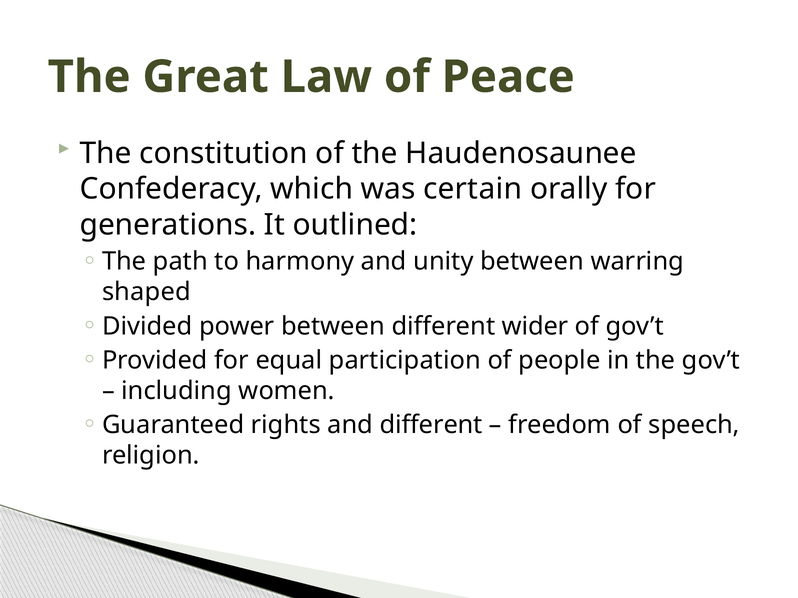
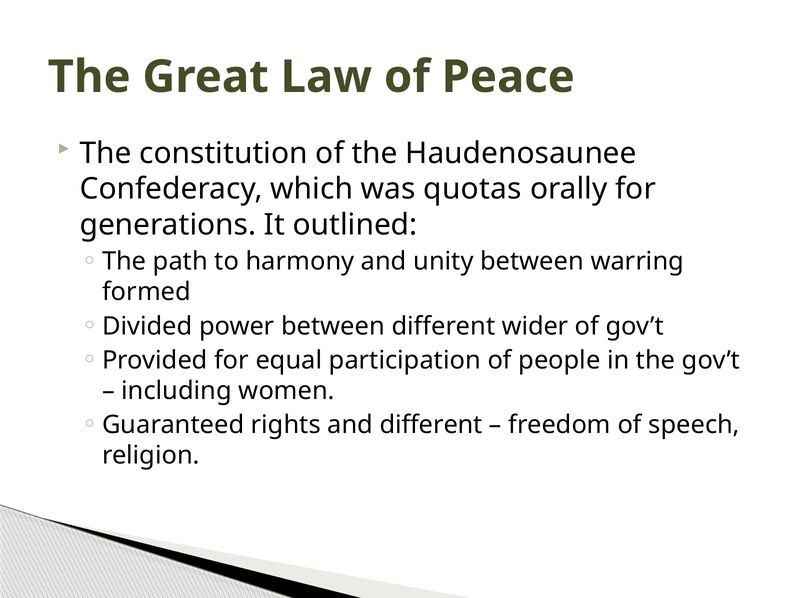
certain: certain -> quotas (473, 189)
shaped: shaped -> formed (147, 292)
